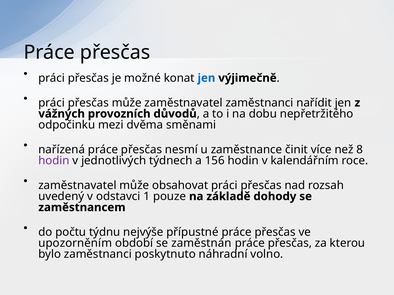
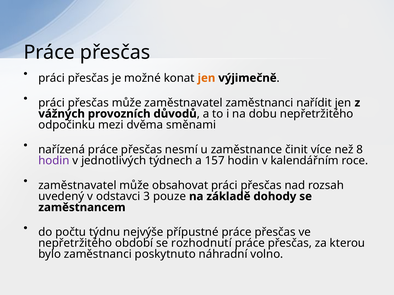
jen colour: blue -> orange (206, 78)
156: 156 -> 157 (215, 161)
1: 1 -> 3 (147, 197)
upozorněním: upozorněním -> nepřetržitého (75, 244)
zaměstnán: zaměstnán -> rozhodnutí (201, 244)
